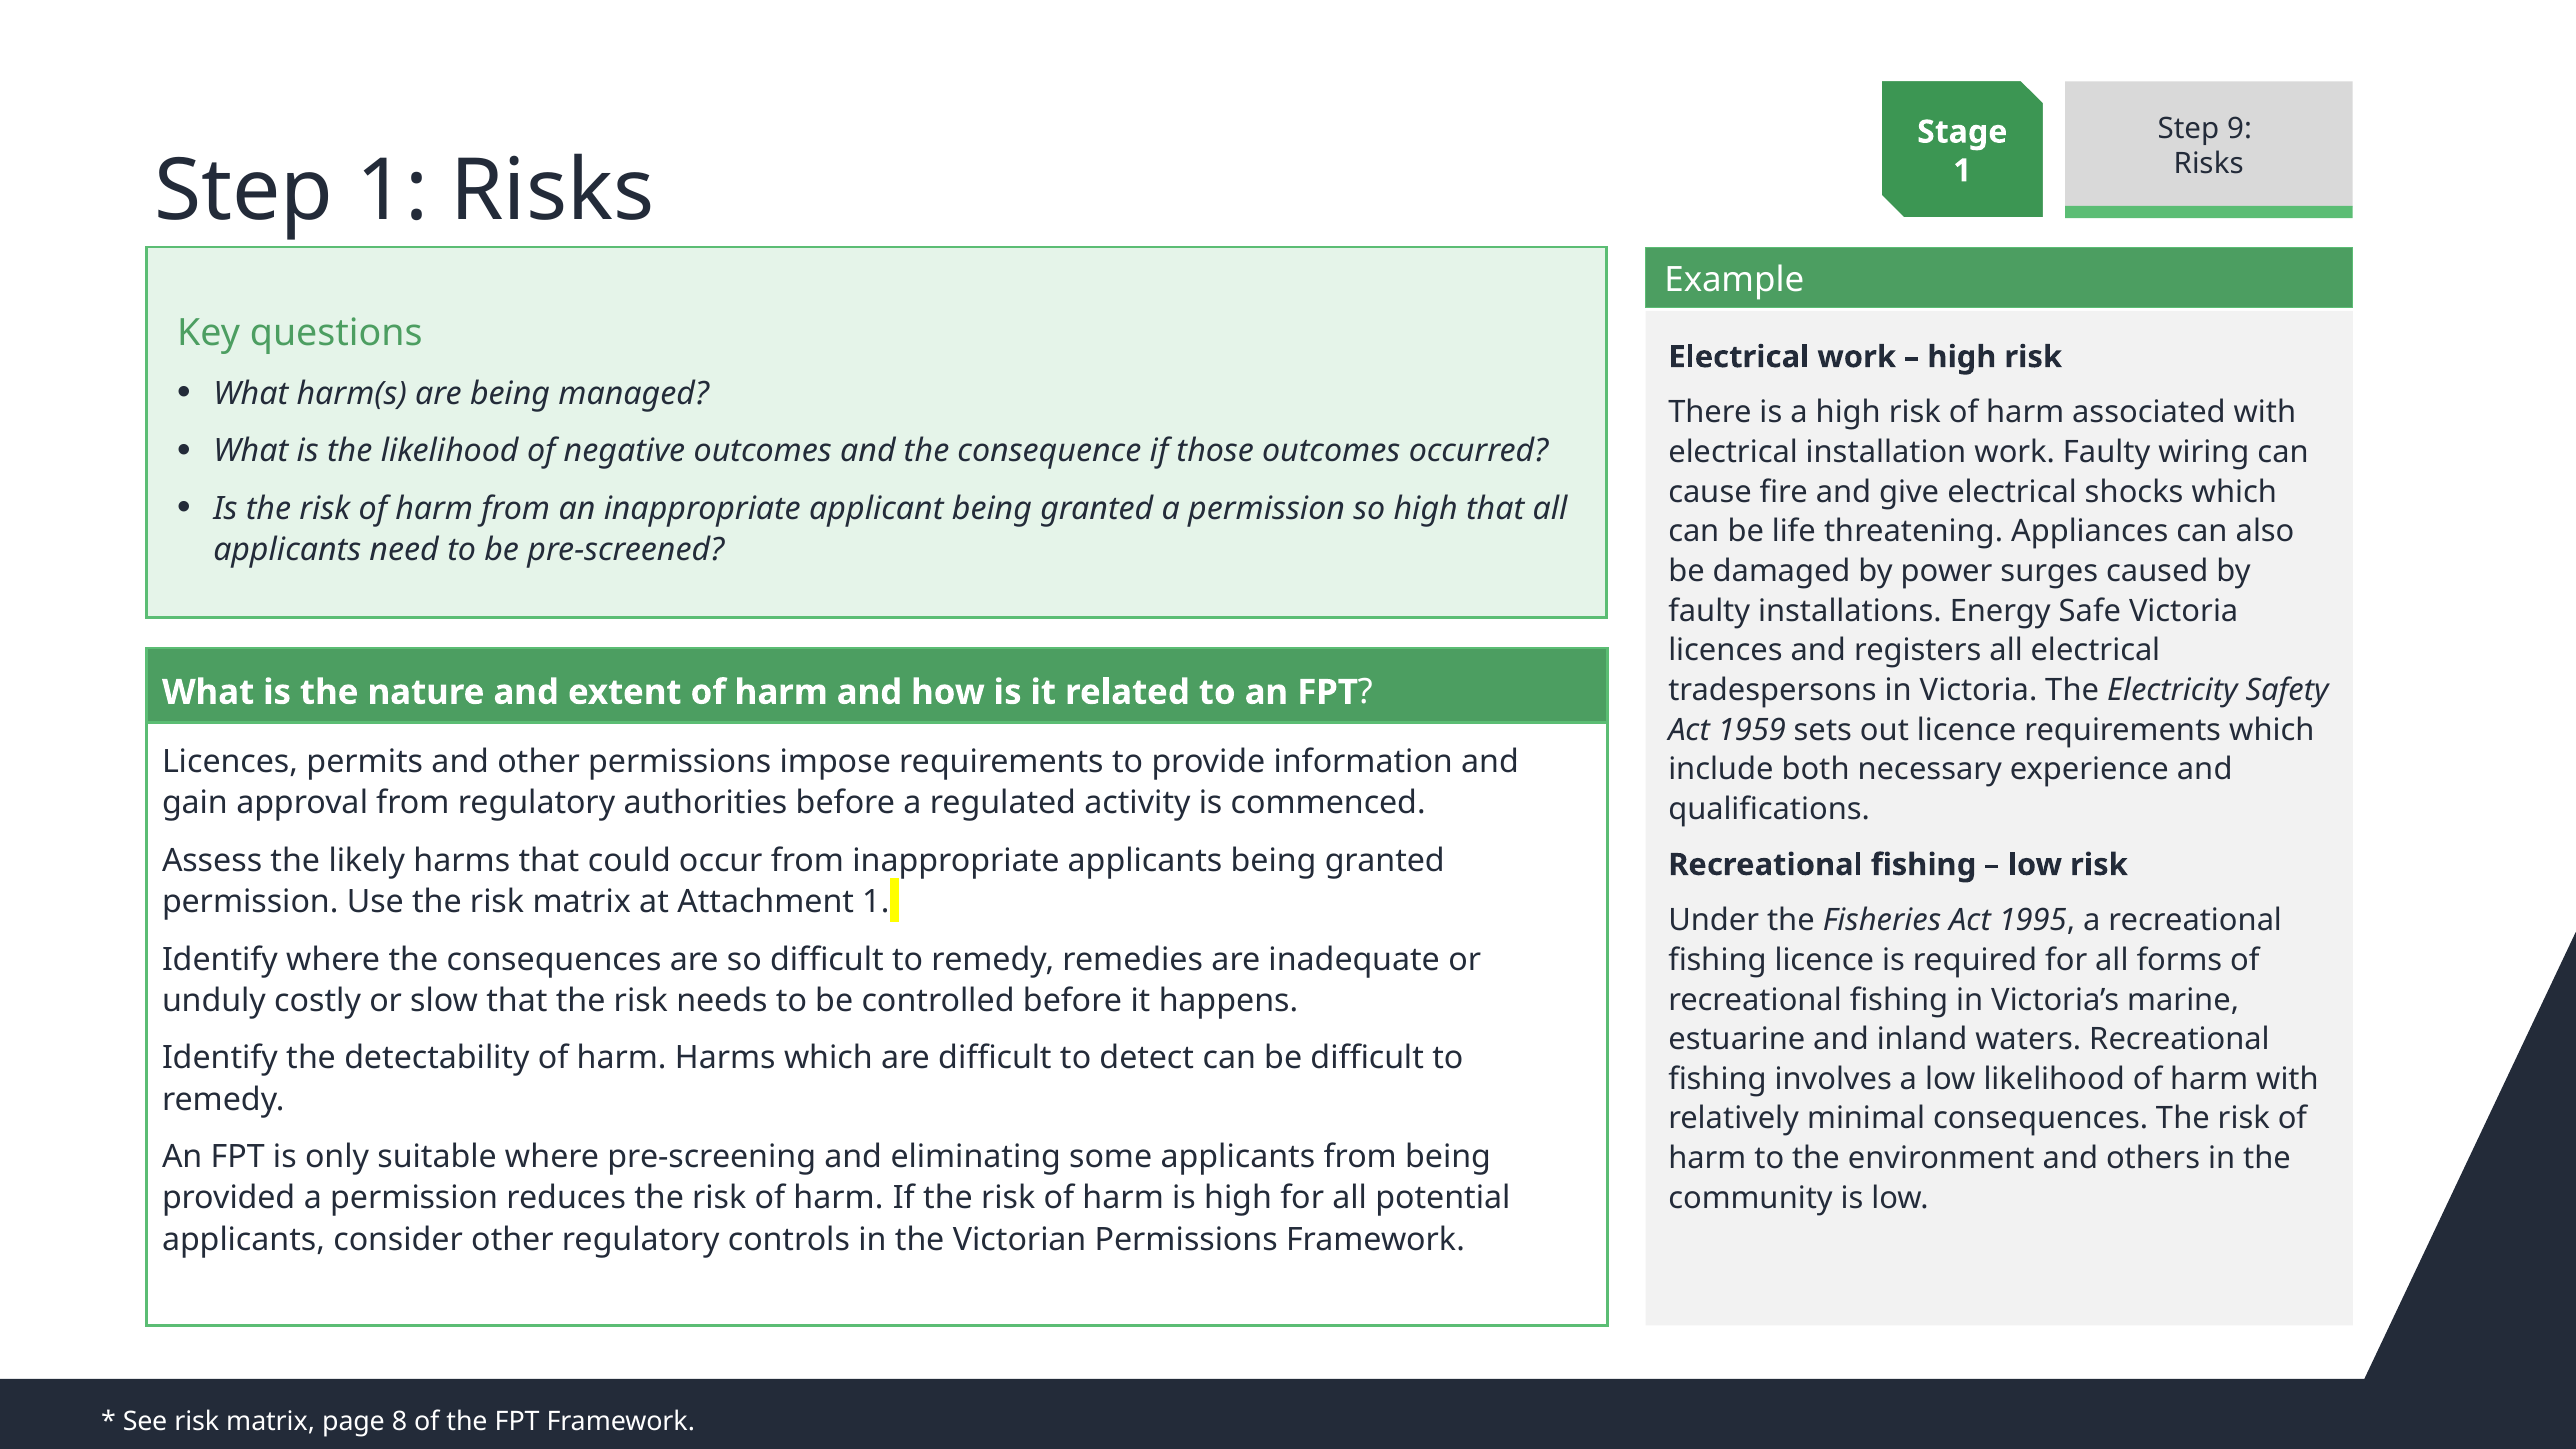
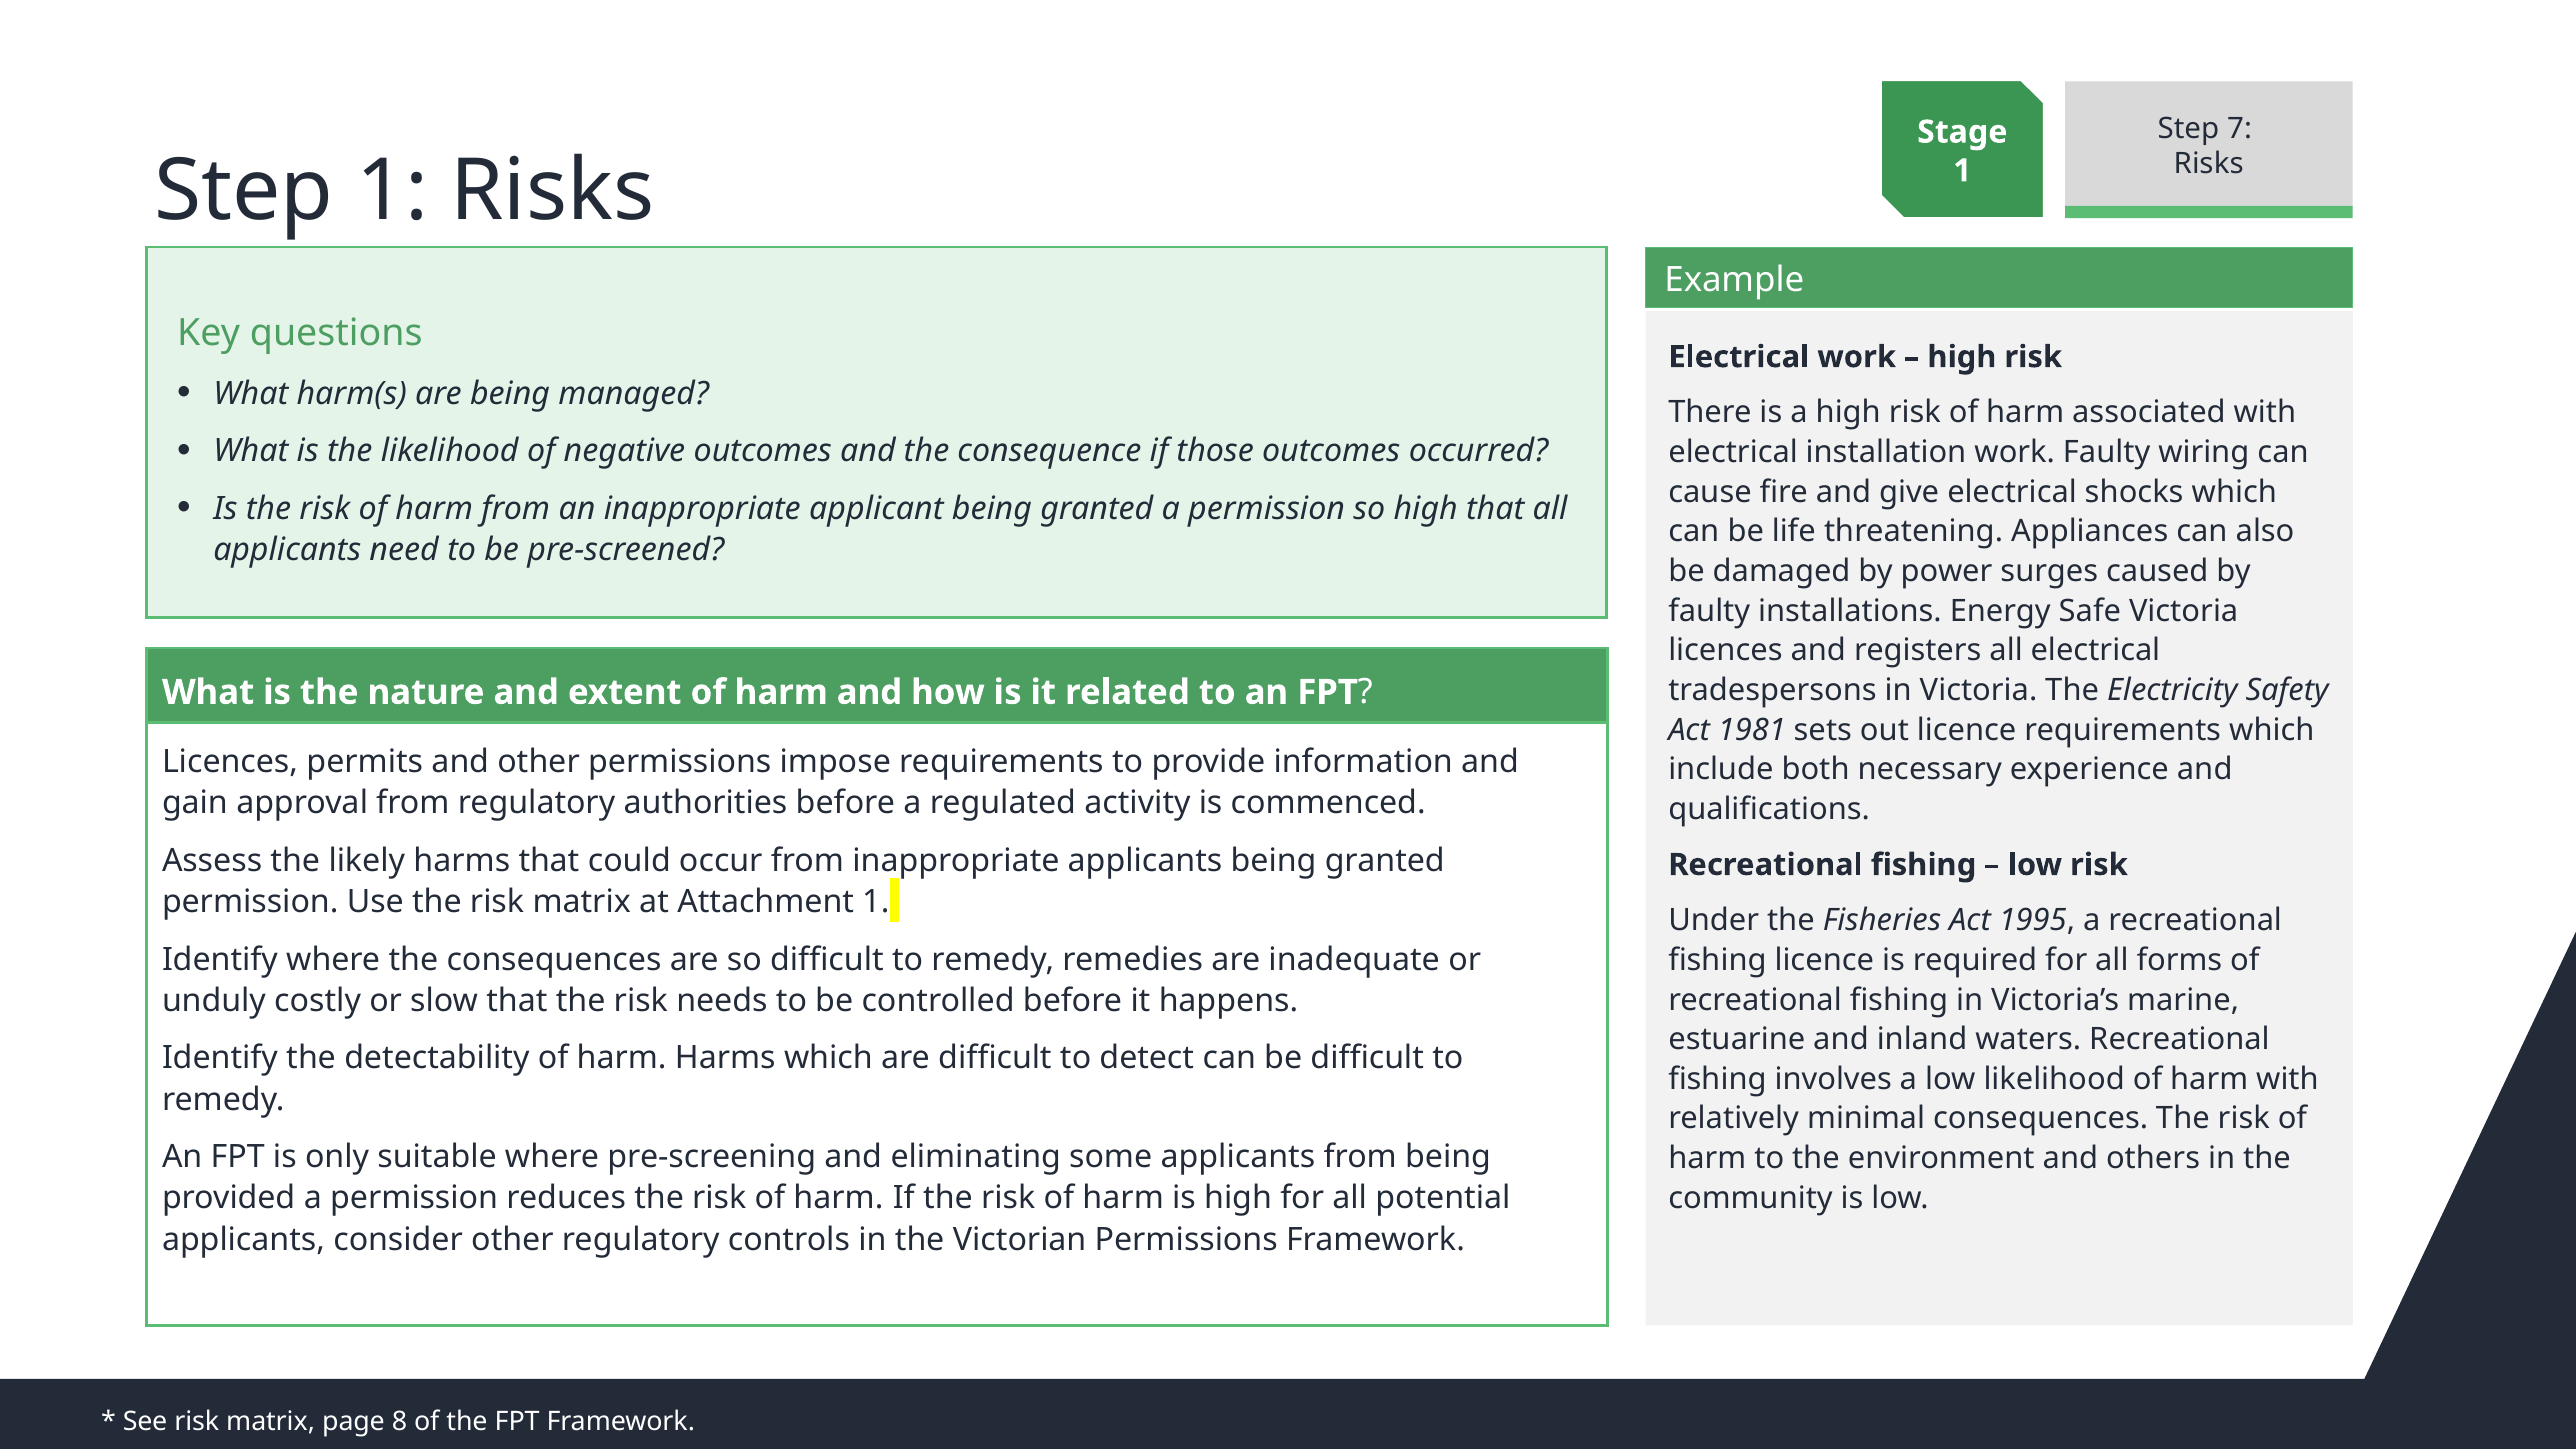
9: 9 -> 7 (2240, 129)
1959: 1959 -> 1981 (1752, 730)
